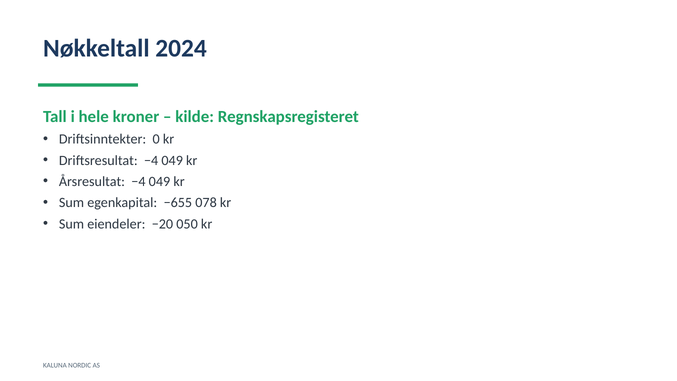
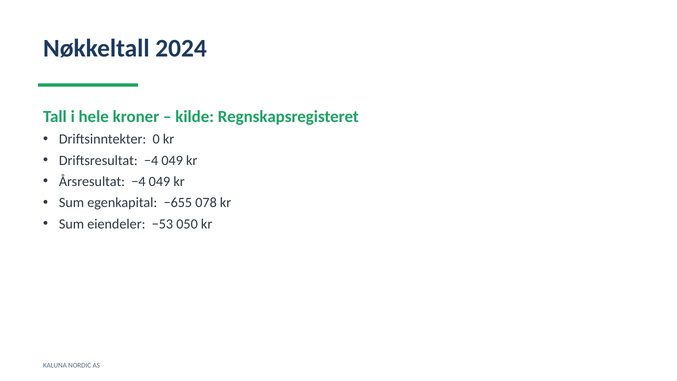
−20: −20 -> −53 (162, 224)
